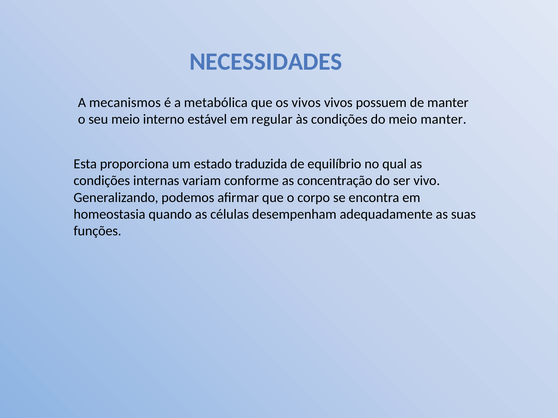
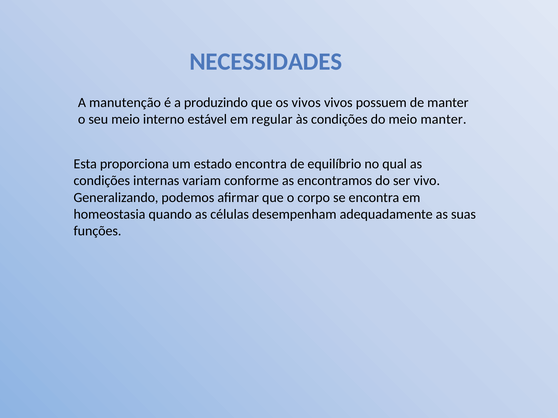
mecanismos: mecanismos -> manutenção (125, 103)
metabólica: metabólica -> produzindo (216, 103)
estado traduzida: traduzida -> encontra (261, 164)
concentração: concentração -> encontramos (335, 181)
